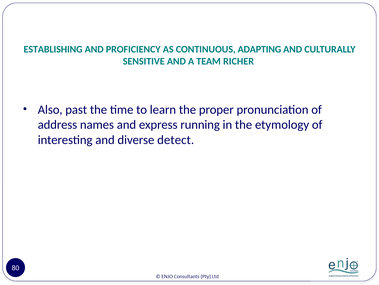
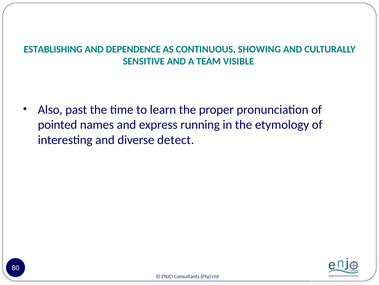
PROFICIENCY: PROFICIENCY -> DEPENDENCE (133, 49)
ADAPTING: ADAPTING -> SHOWING (259, 49)
RICHER: RICHER -> VISIBLE (239, 61)
address: address -> pointed (57, 124)
